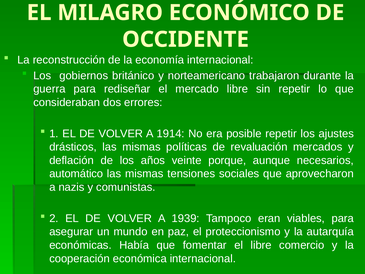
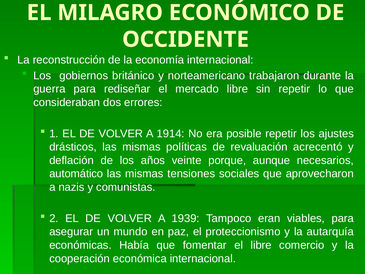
mercados: mercados -> acrecentó (318, 147)
